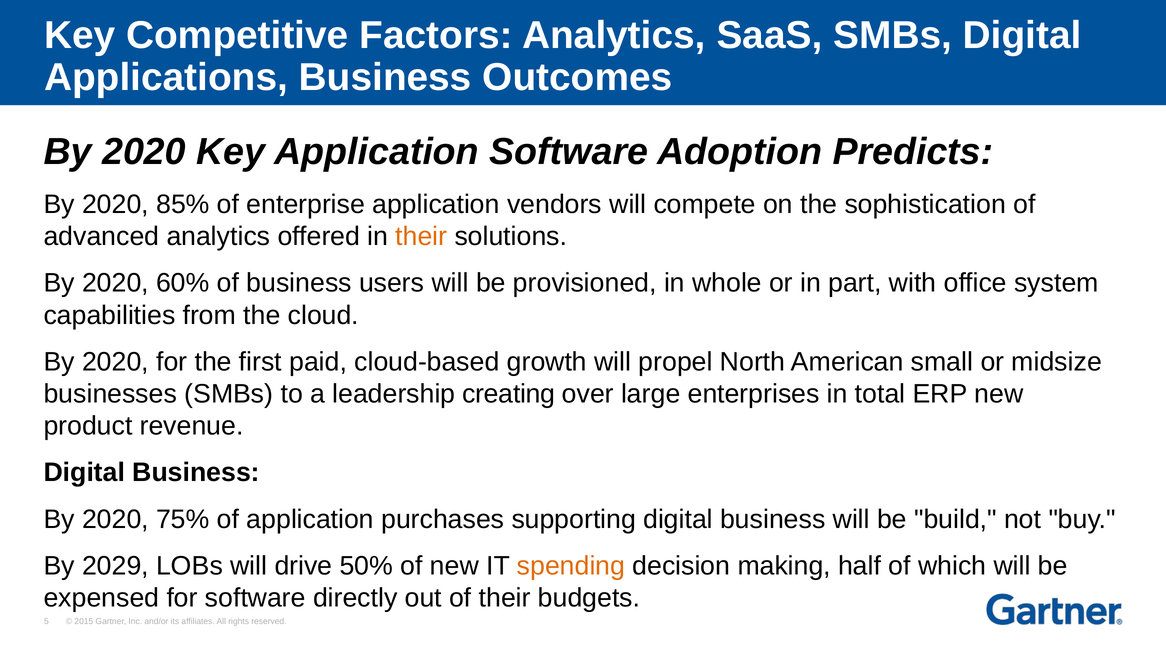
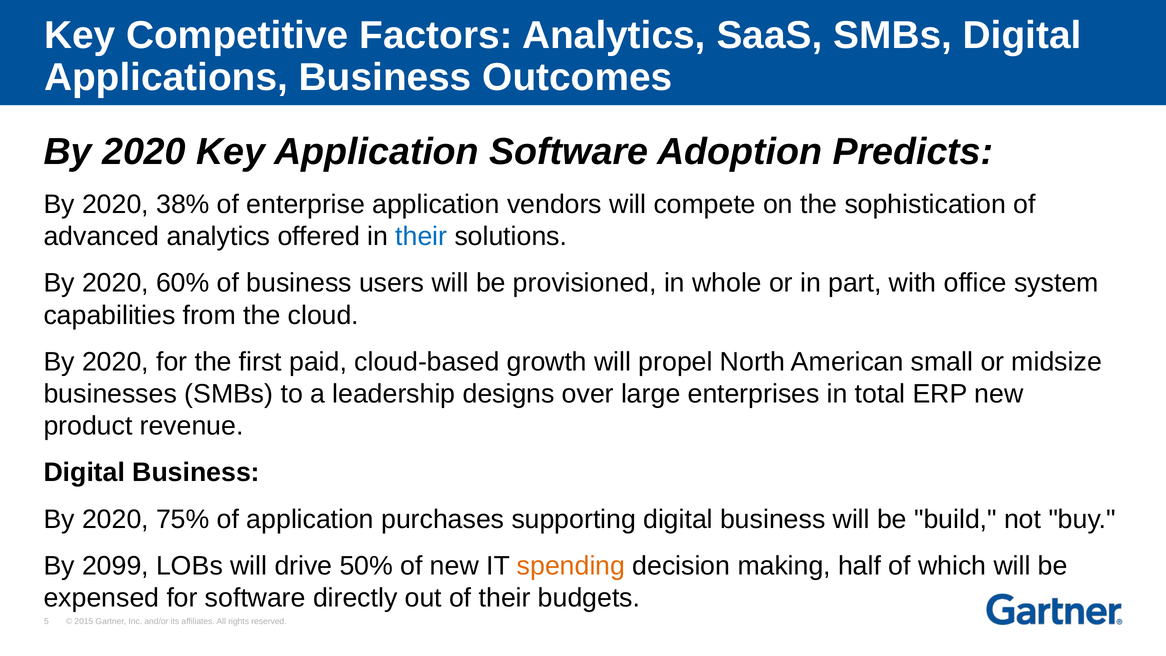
85%: 85% -> 38% (183, 204)
their colour: orange -> blue (421, 236)
creating: creating -> designs (509, 394)
2029: 2029 -> 2099 (116, 566)
